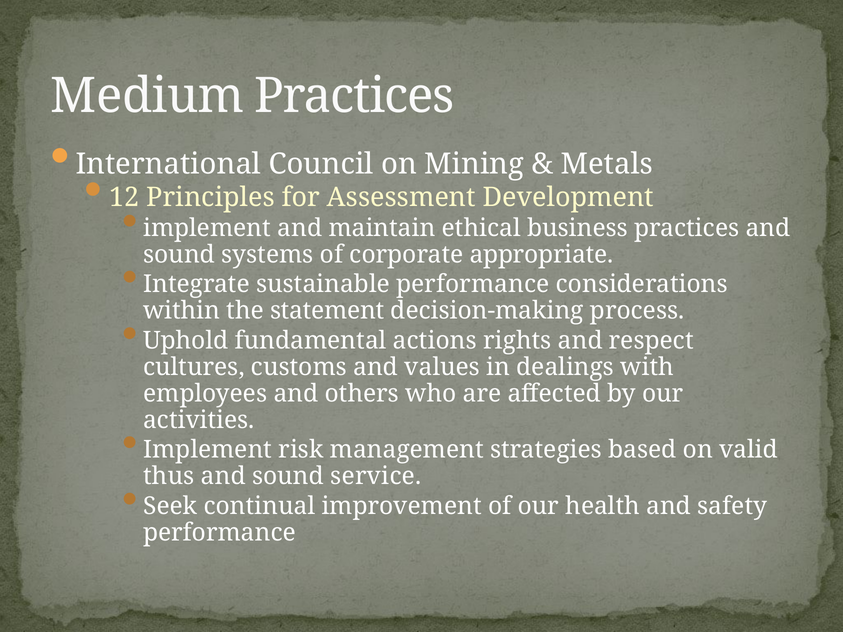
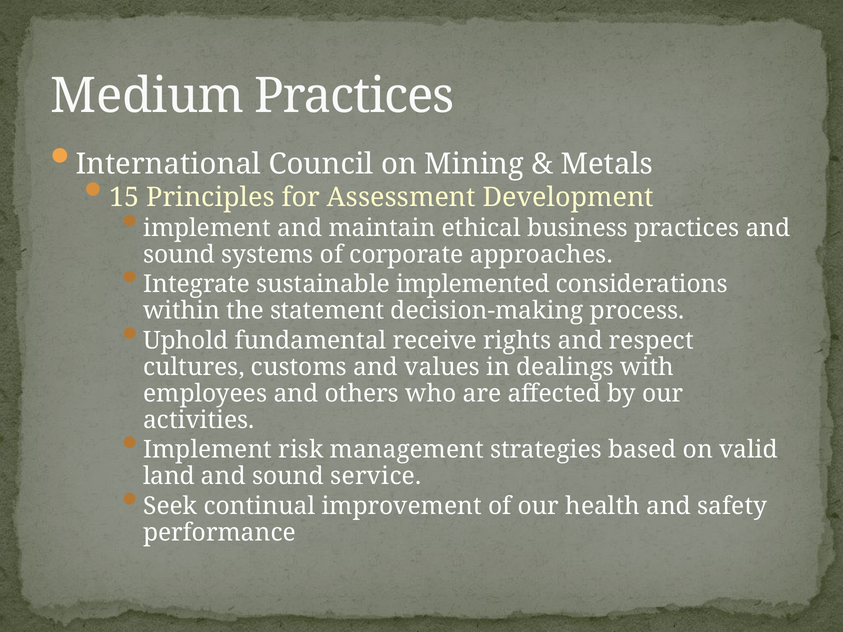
12: 12 -> 15 (124, 197)
appropriate: appropriate -> approaches (541, 255)
sustainable performance: performance -> implemented (473, 284)
actions: actions -> receive (435, 341)
thus: thus -> land (169, 477)
